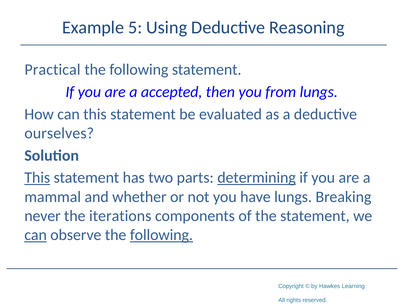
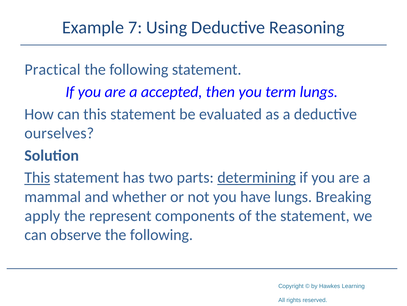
5: 5 -> 7 (135, 27)
from: from -> term (281, 92)
never: never -> apply (42, 215)
iterations: iterations -> represent (120, 215)
can underline: present -> none (36, 234)
following underline: present -> none (161, 234)
